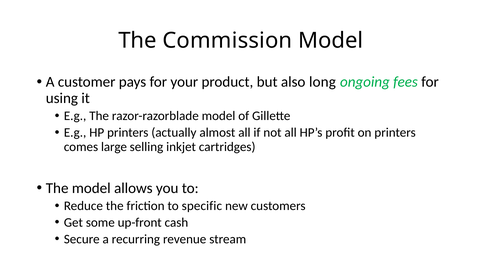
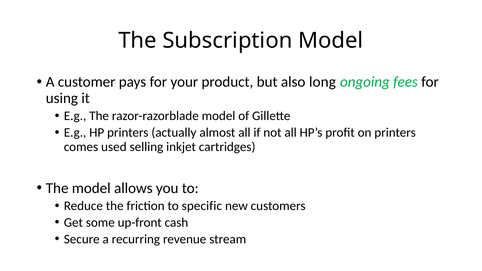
Commission: Commission -> Subscription (227, 40)
large: large -> used (114, 147)
